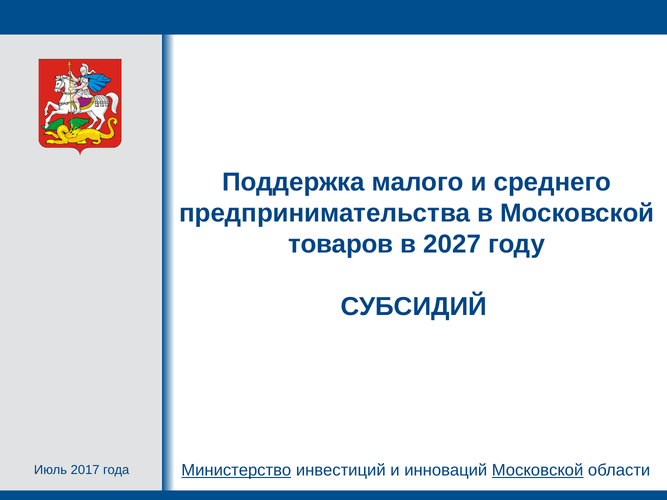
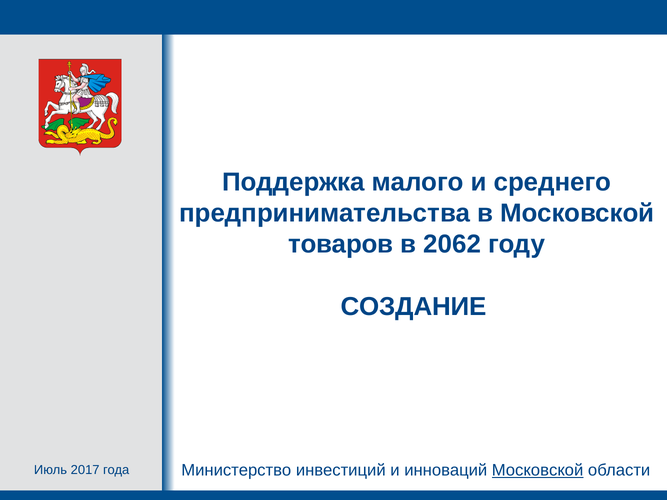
2027: 2027 -> 2062 (452, 244)
СУБСИДИЙ: СУБСИДИЙ -> СОЗДАНИЕ (414, 307)
Министерство underline: present -> none (236, 470)
